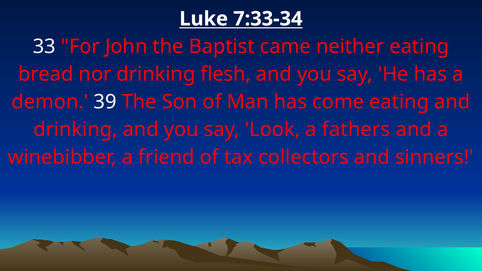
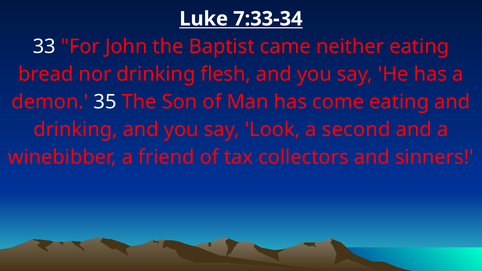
39: 39 -> 35 (105, 102)
fathers: fathers -> second (356, 130)
